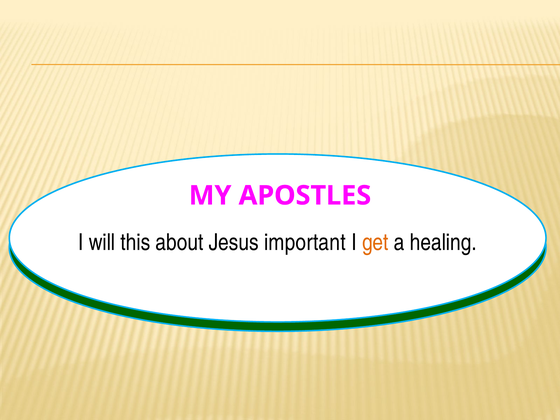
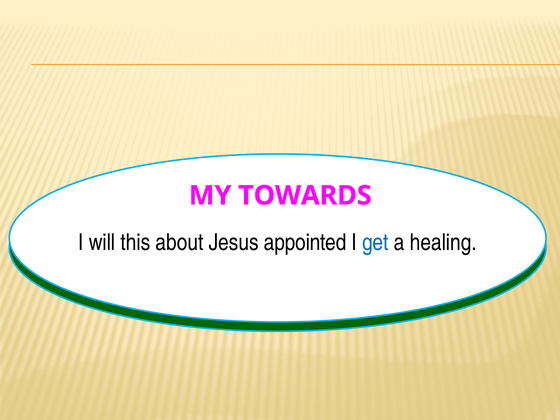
APOSTLES: APOSTLES -> TOWARDS (305, 196)
important: important -> appointed (305, 242)
get colour: orange -> blue (375, 242)
